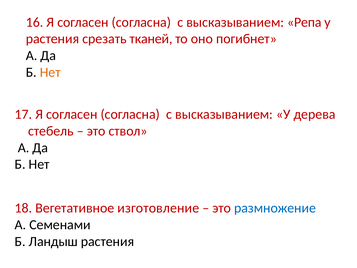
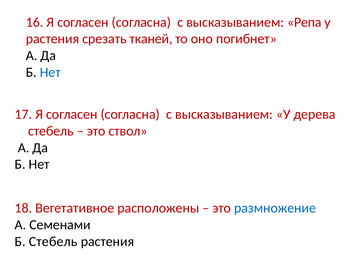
Нет colour: orange -> blue (50, 72)
изготовление: изготовление -> расположены (158, 208)
Б Ландыш: Ландыш -> Стебель (53, 241)
